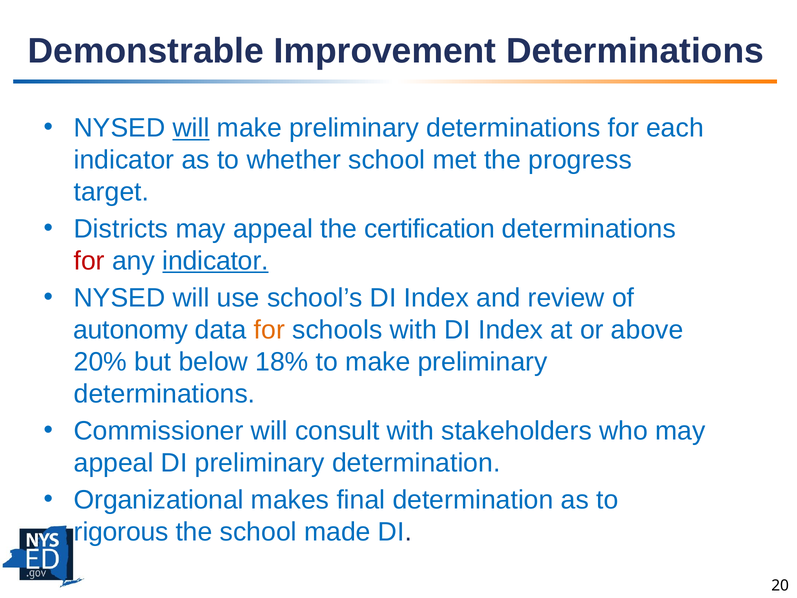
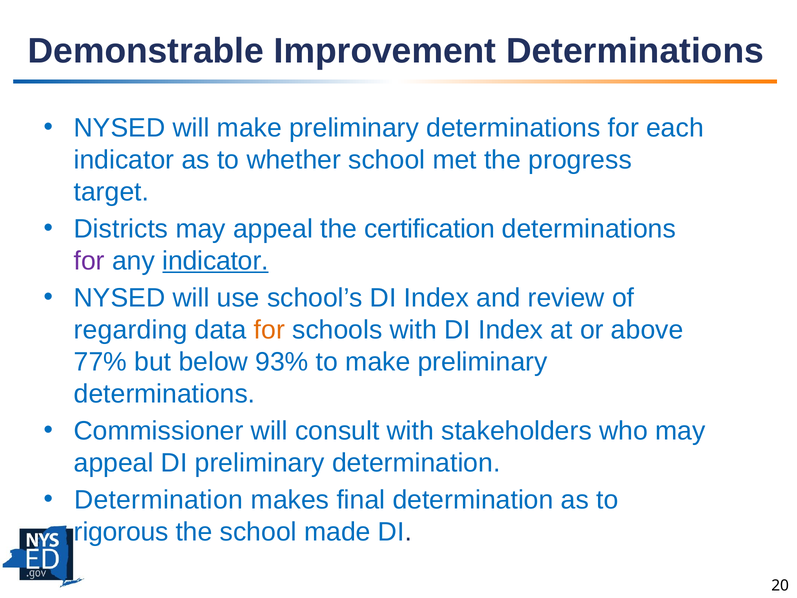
will underline: present -> none (191, 128)
for colour: red -> purple (89, 261)
autonomy: autonomy -> regarding (131, 330)
20%: 20% -> 77% (100, 362)
18%: 18% -> 93% (282, 362)
Organizational: Organizational -> Determination (159, 500)
